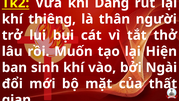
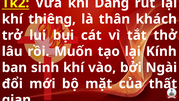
người: người -> khách (156, 19)
Hiện: Hiện -> Kính (161, 51)
